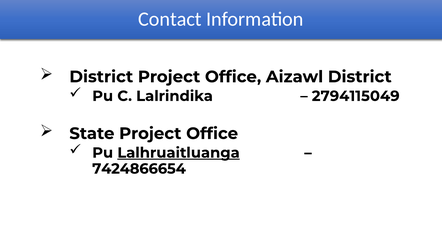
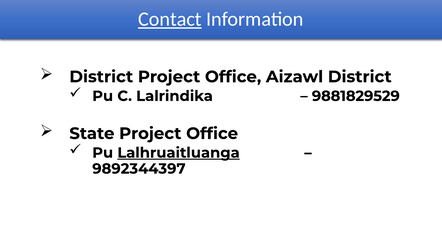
Contact underline: none -> present (170, 19)
2794115049: 2794115049 -> 9881829529 (356, 96)
7424866654: 7424866654 -> 9892344397 (139, 168)
